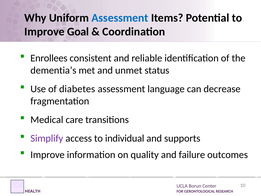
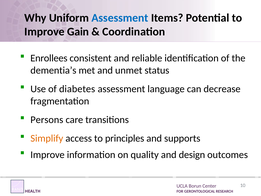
Goal: Goal -> Gain (78, 32)
Medical: Medical -> Persons (47, 120)
Simplify colour: purple -> orange (47, 138)
individual: individual -> principles (125, 138)
failure: failure -> design (192, 155)
